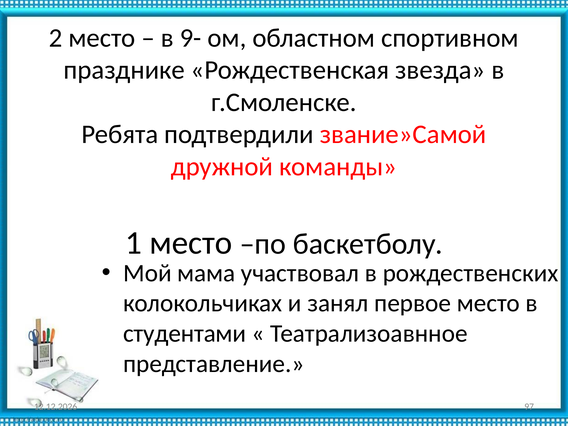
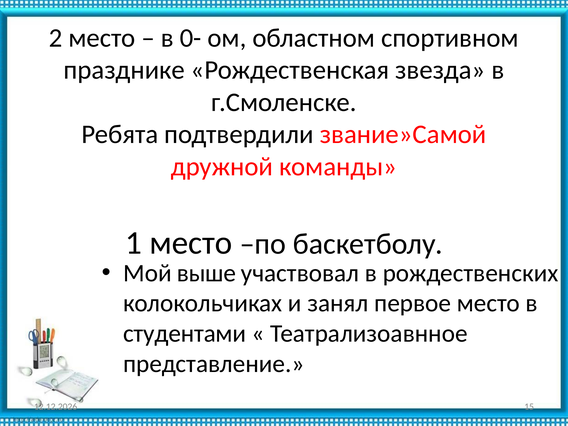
9-: 9- -> 0- (191, 38)
мама: мама -> выше (206, 273)
97: 97 -> 15 (529, 407)
